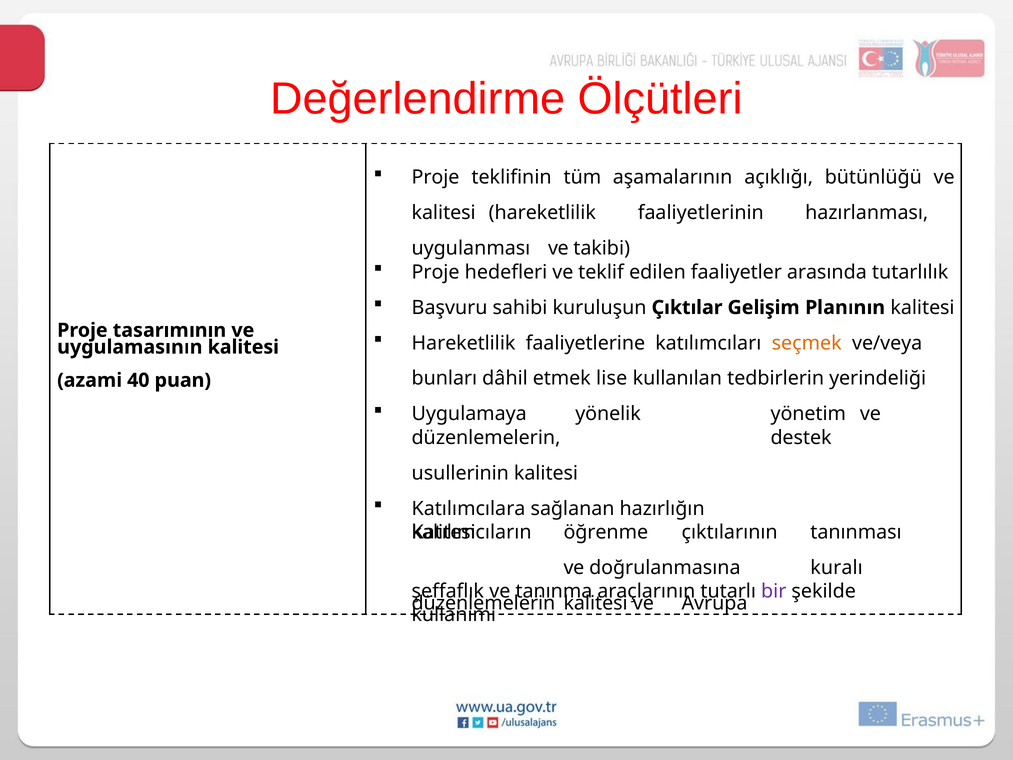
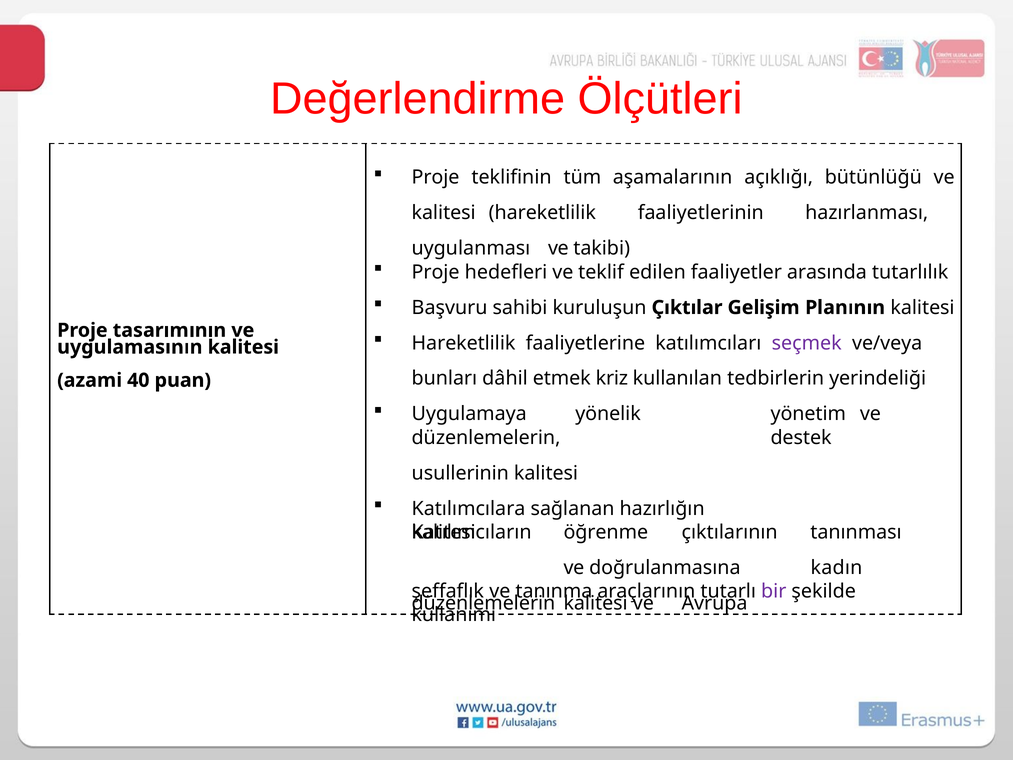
seçmek colour: orange -> purple (807, 343)
lise: lise -> kriz (612, 378)
kuralı: kuralı -> kadın (836, 568)
